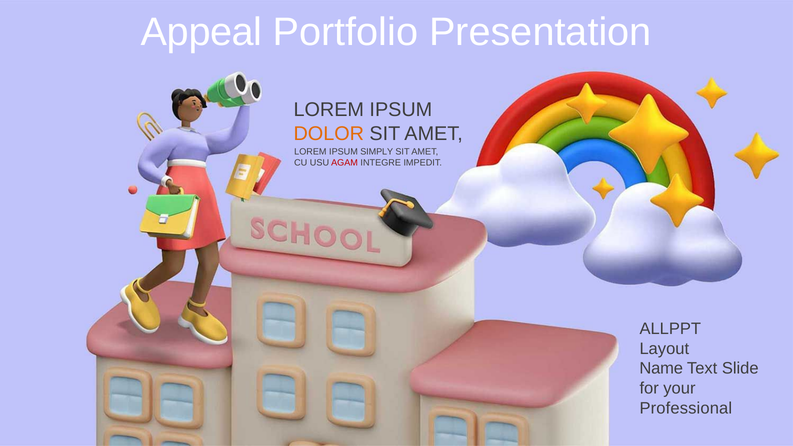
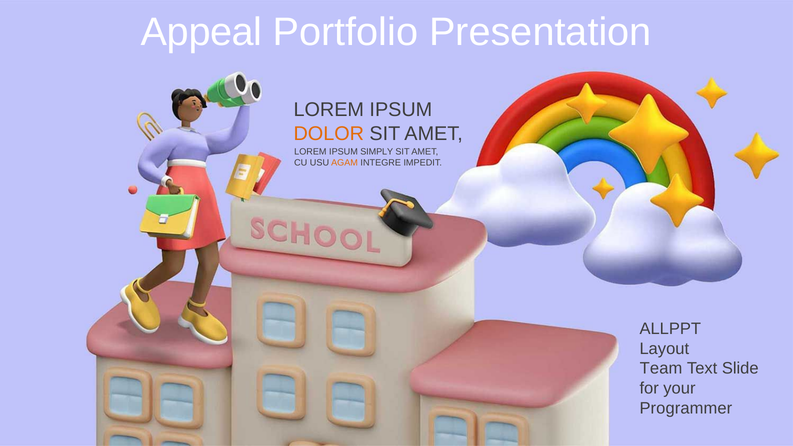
AGAM colour: red -> orange (345, 163)
Name: Name -> Team (661, 369)
Professional: Professional -> Programmer (686, 408)
